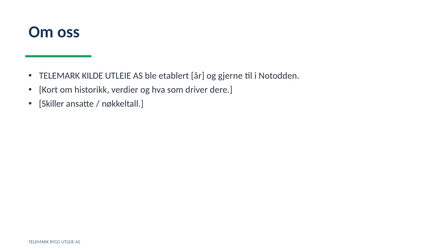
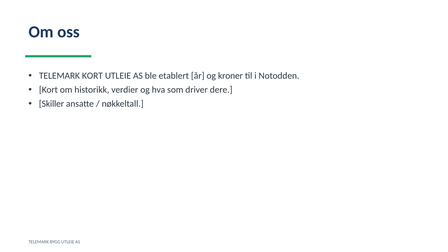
TELEMARK KILDE: KILDE -> KORT (92, 76)
gjerne: gjerne -> kroner (230, 76)
